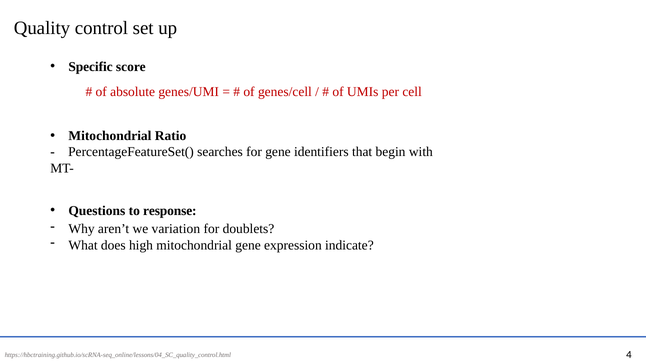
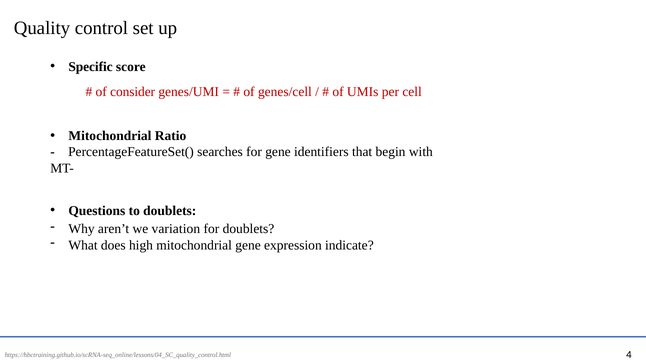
absolute: absolute -> consider (133, 92)
to response: response -> doublets (170, 211)
